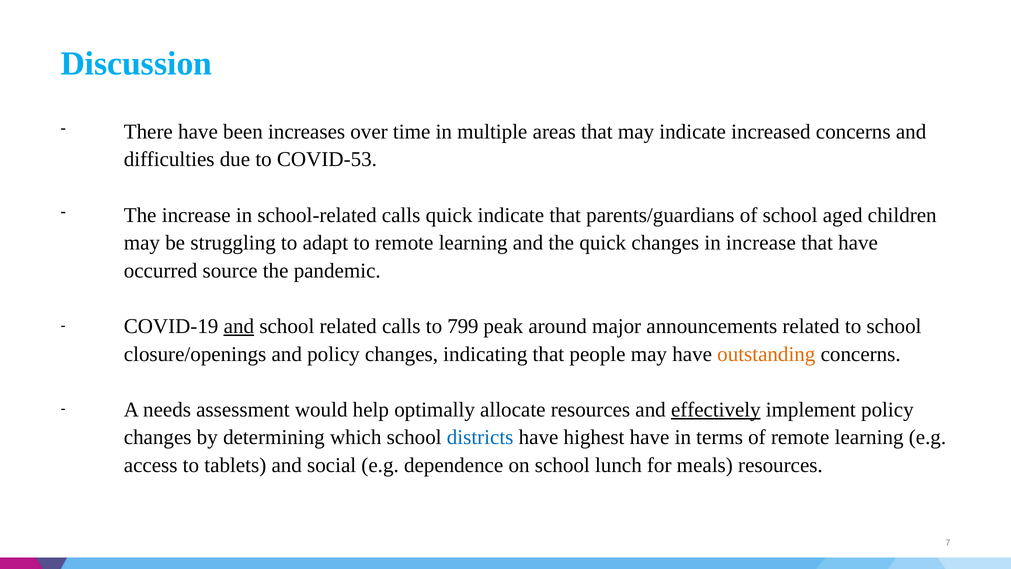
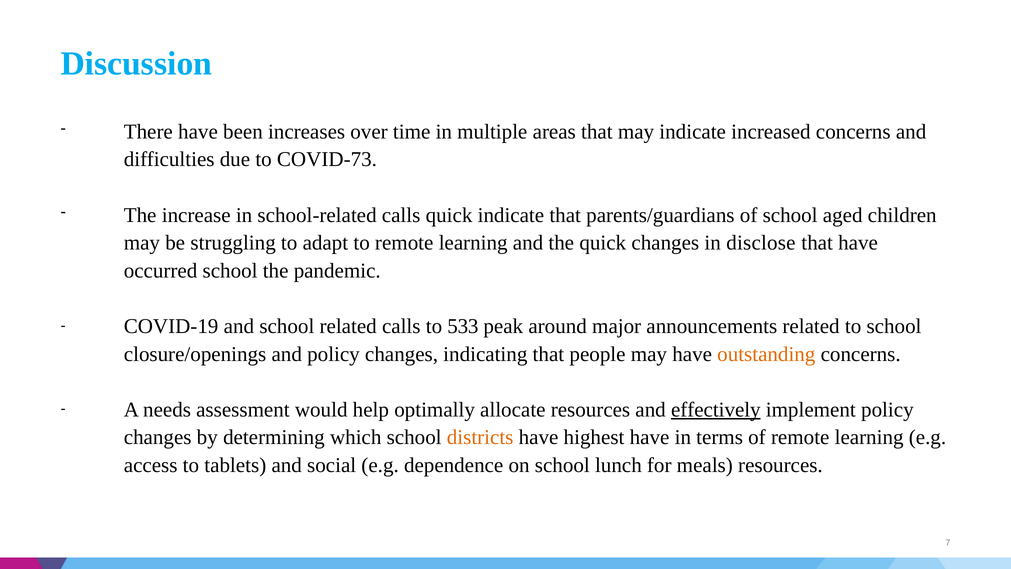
COVID-53: COVID-53 -> COVID-73 (327, 159)
in increase: increase -> disclose (761, 243)
occurred source: source -> school (230, 271)
and underline: present -> none (239, 326)
799: 799 -> 533 (463, 326)
districts colour: blue -> orange (480, 437)
